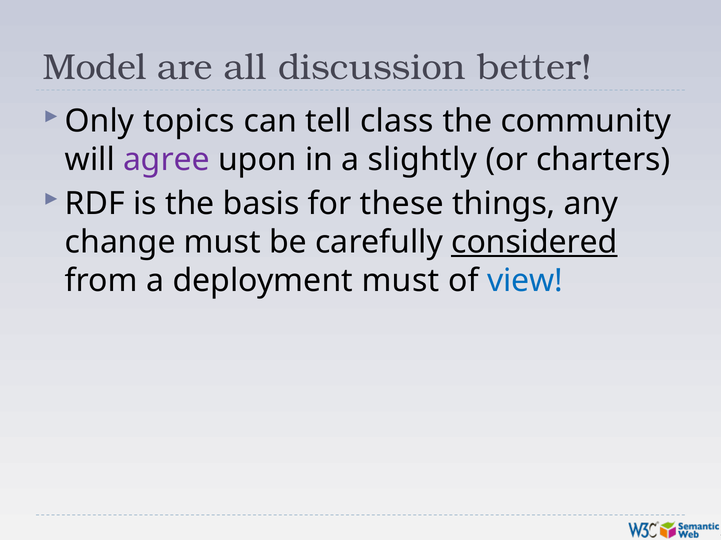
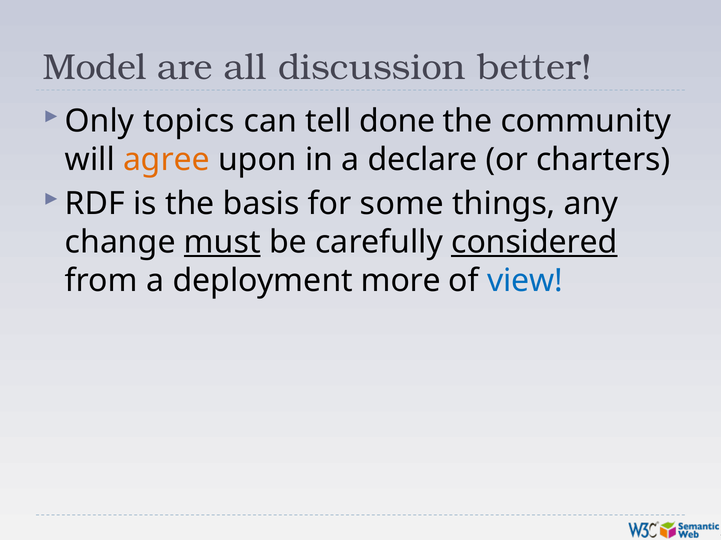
class: class -> done (397, 121)
agree colour: purple -> orange (166, 160)
slightly: slightly -> declare (423, 160)
these: these -> some (402, 204)
must underline: none -> present (222, 243)
deployment must: must -> more (401, 281)
